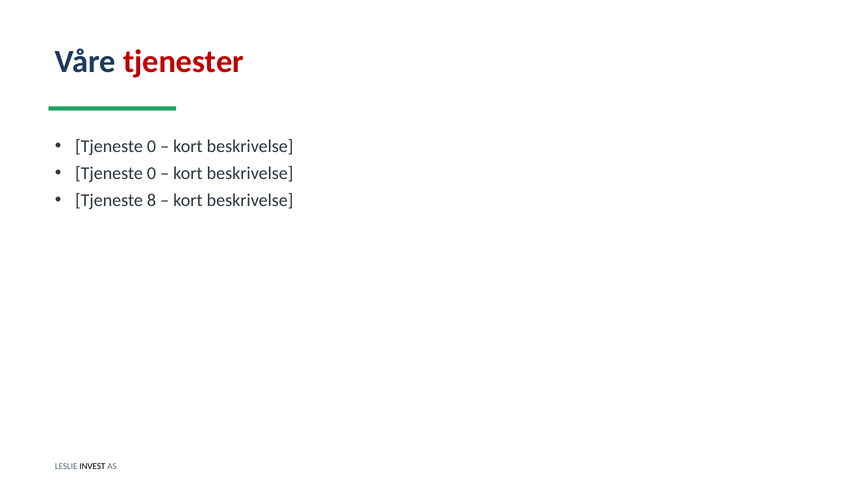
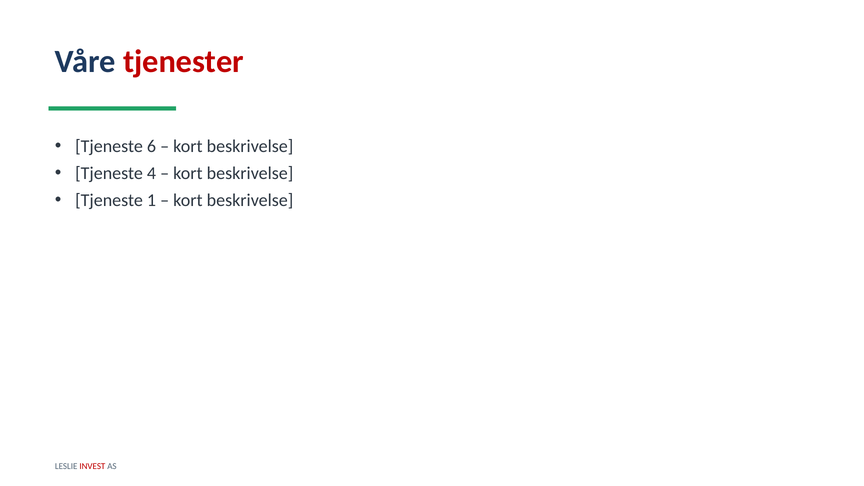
0: 0 -> 6 (151, 146)
0: 0 -> 4 (151, 173)
8: 8 -> 1 (151, 200)
INVEST colour: black -> red (92, 466)
